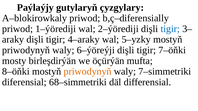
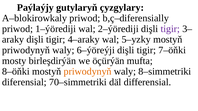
tigir colour: blue -> purple (170, 29)
7–simmetriki: 7–simmetriki -> 8–simmetriki (165, 72)
68–simmetriki: 68–simmetriki -> 70–simmetriki (78, 82)
